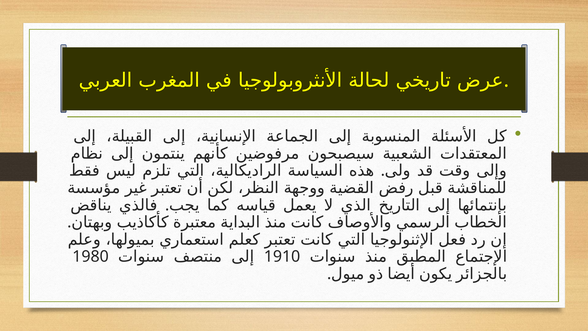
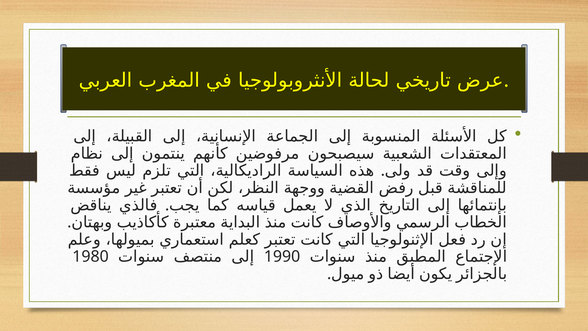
1910: 1910 -> 1990 (282, 257)
